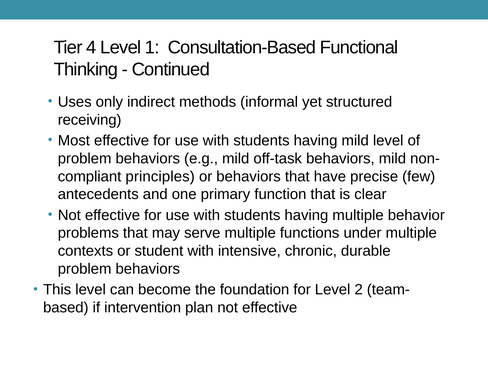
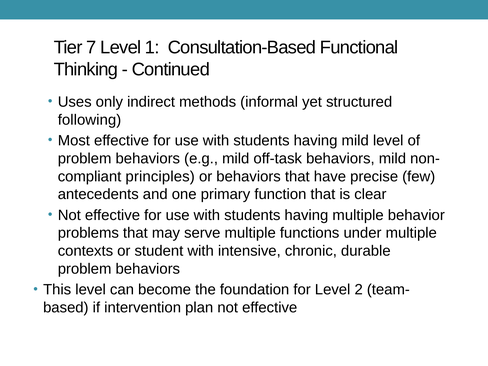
4: 4 -> 7 (91, 47)
receiving: receiving -> following (90, 120)
